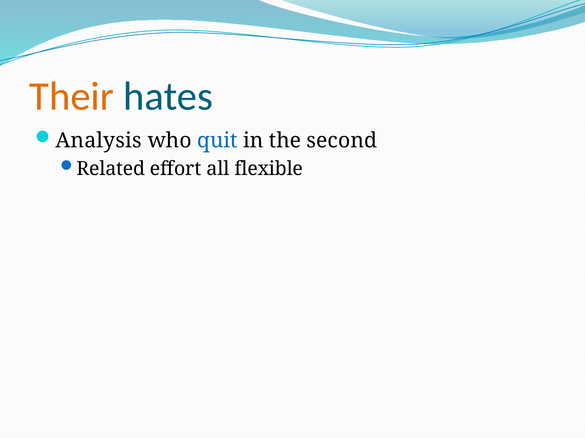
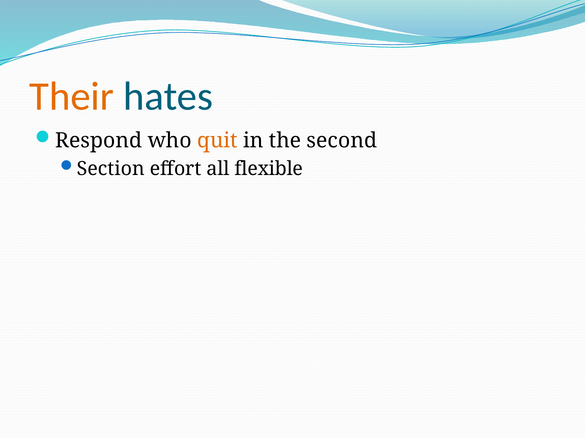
Analysis: Analysis -> Respond (99, 141)
quit colour: blue -> orange (217, 141)
Related: Related -> Section (111, 169)
